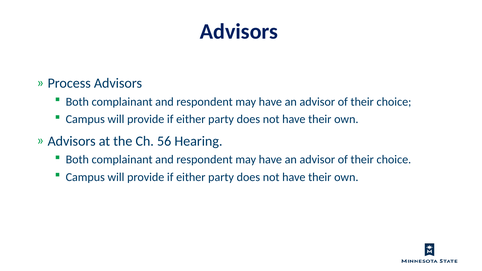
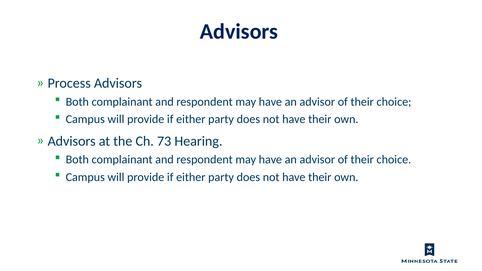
56: 56 -> 73 (164, 141)
